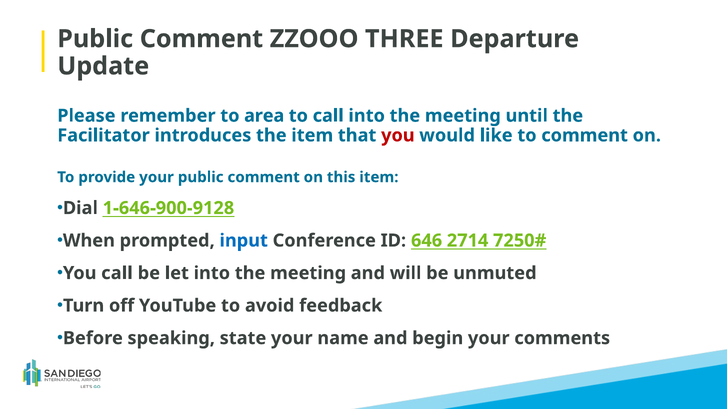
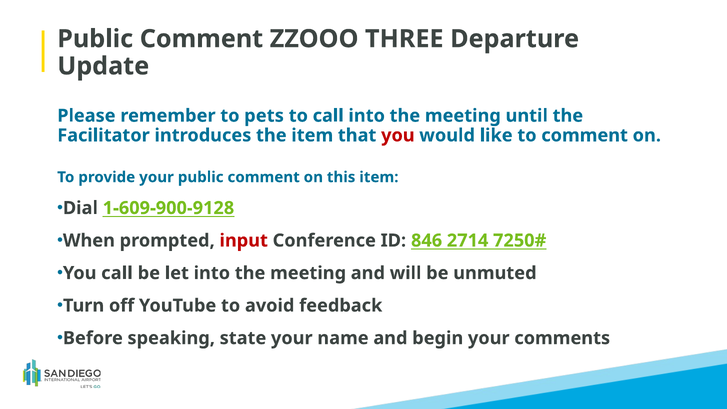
area: area -> pets (264, 116)
1-646-900-9128: 1-646-900-9128 -> 1-609-900-9128 (168, 208)
input colour: blue -> red (244, 241)
646: 646 -> 846 (427, 241)
